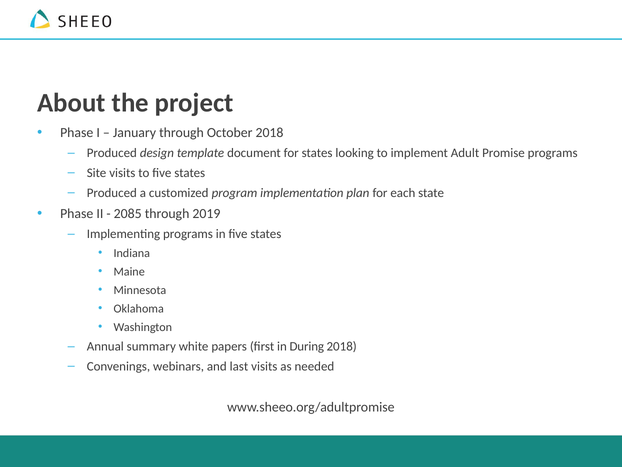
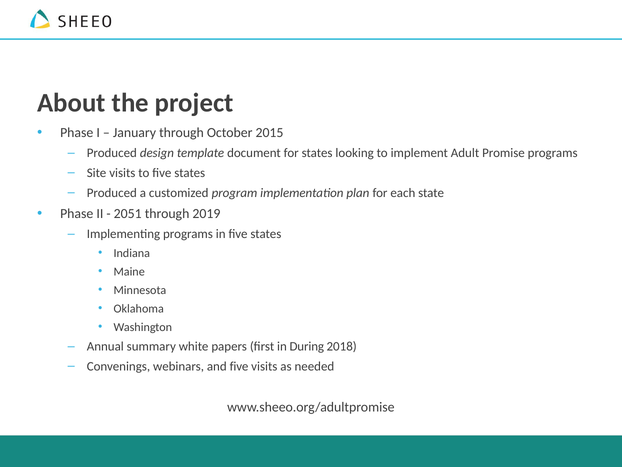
October 2018: 2018 -> 2015 (270, 133)
2085: 2085 -> 2051 (128, 214)
and last: last -> five (239, 366)
